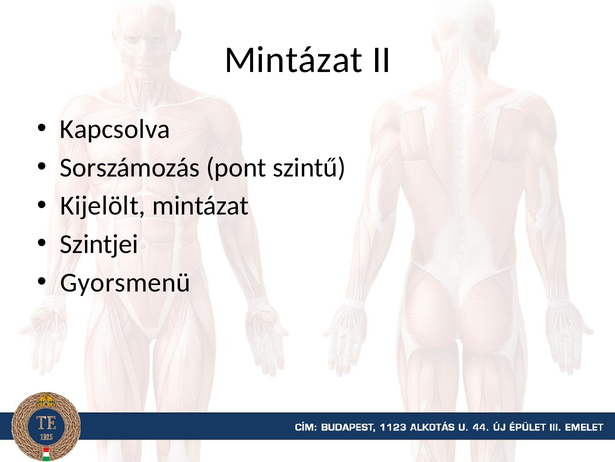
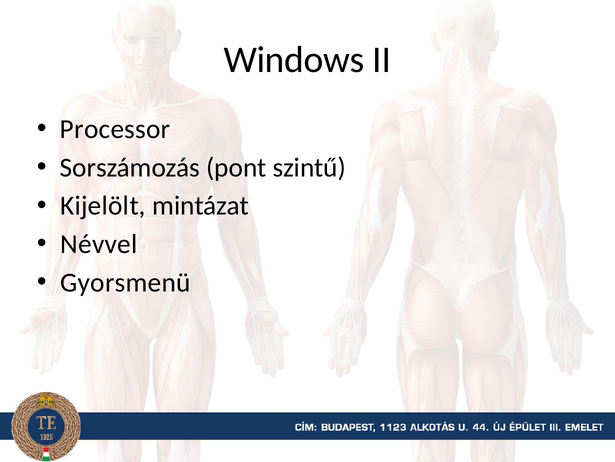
Mintázat: Mintázat -> Windows (294, 60)
Kapcsolva: Kapcsolva -> Processor (115, 129)
Szintjei: Szintjei -> Névvel (99, 244)
